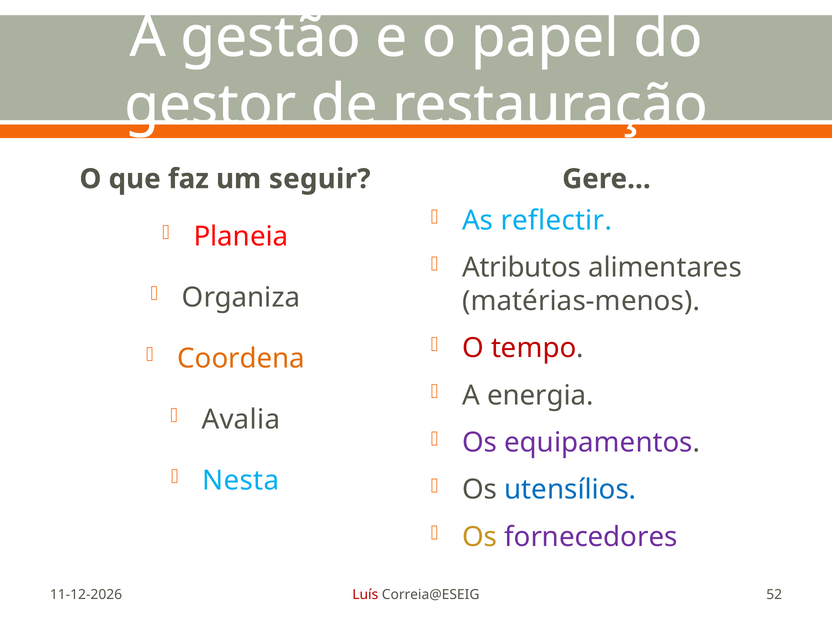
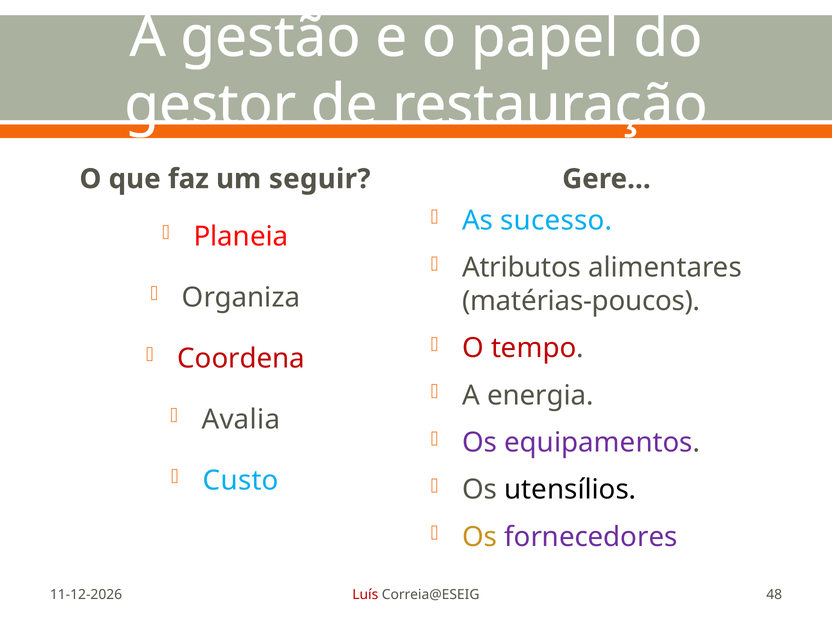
reflectir: reflectir -> sucesso (556, 221)
matérias-menos: matérias-menos -> matérias-poucos (581, 301)
Coordena colour: orange -> red (241, 358)
Nesta: Nesta -> Custo (241, 480)
utensílios colour: blue -> black (570, 490)
52: 52 -> 48 (774, 595)
